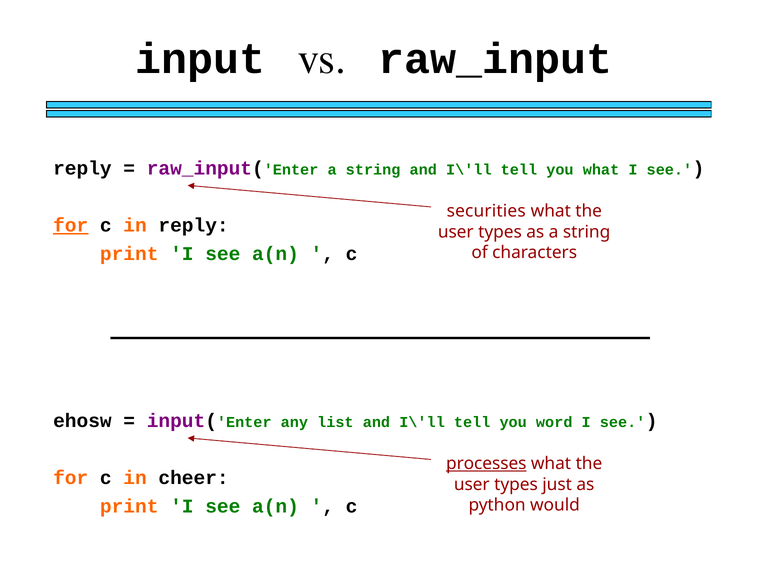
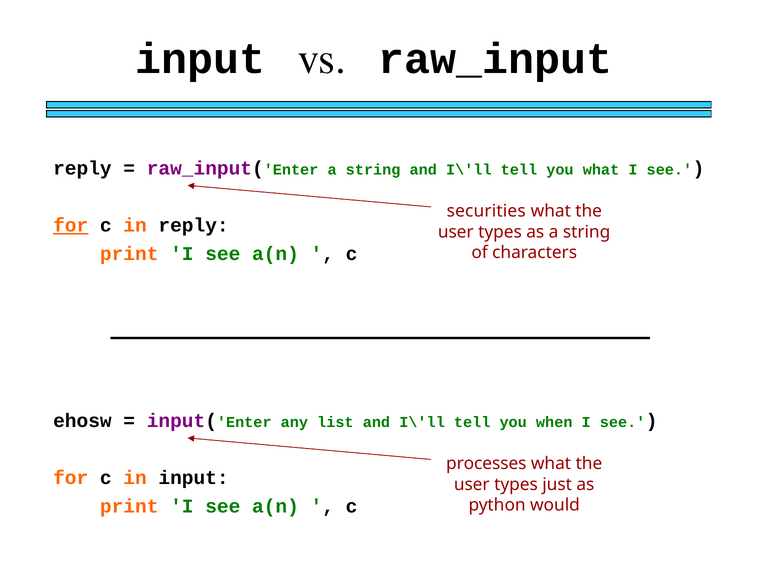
word: word -> when (554, 422)
processes underline: present -> none (486, 464)
in cheer: cheer -> input (194, 478)
